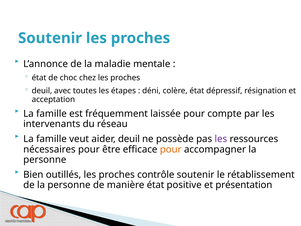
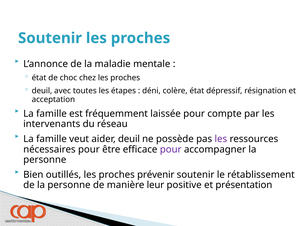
pour colour: orange -> purple (171, 149)
contrôle: contrôle -> prévenir (156, 174)
manière état: état -> leur (155, 185)
